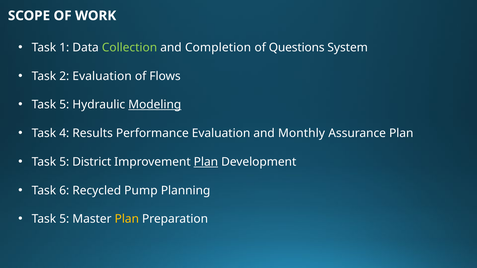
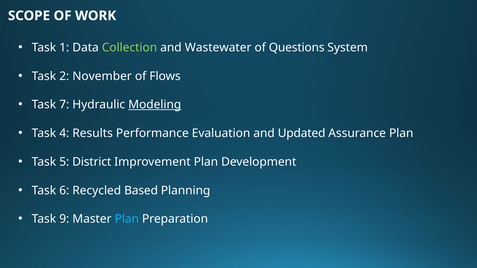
Completion: Completion -> Wastewater (218, 48)
2 Evaluation: Evaluation -> November (102, 76)
5: 5 -> 7 (64, 105)
Monthly: Monthly -> Updated (302, 133)
Plan underline: present -> none (206, 162)
Pump: Pump -> Based (141, 191)
5: 5 -> 9 (64, 219)
Plan colour: yellow -> light blue (127, 219)
